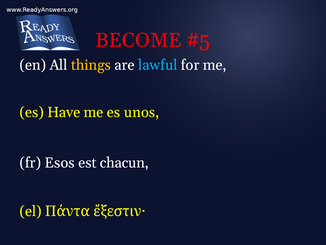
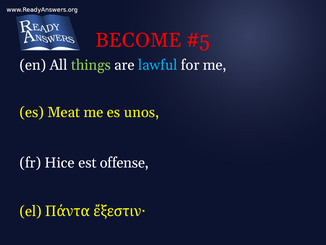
things colour: yellow -> light green (91, 65)
Have: Have -> Meat (64, 112)
Esos: Esos -> Hice (60, 162)
chacun: chacun -> offense (124, 162)
